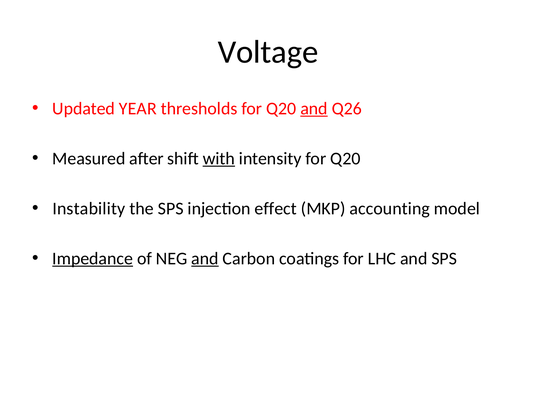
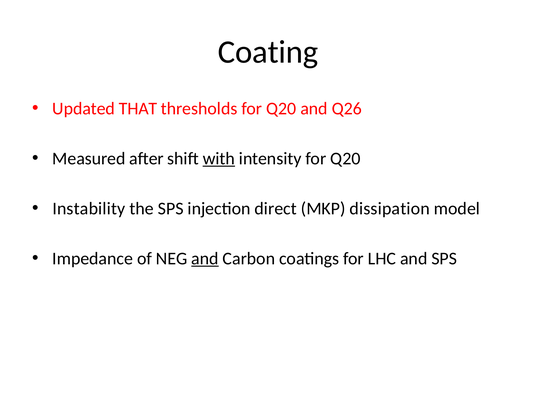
Voltage: Voltage -> Coating (268, 52)
YEAR: YEAR -> THAT (138, 108)
and underline: present -> none (314, 108)
effect: effect -> direct (276, 208)
accounting: accounting -> dissipation (390, 208)
Impedance underline: present -> none (93, 258)
